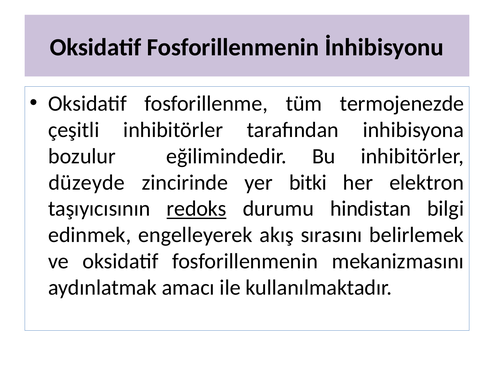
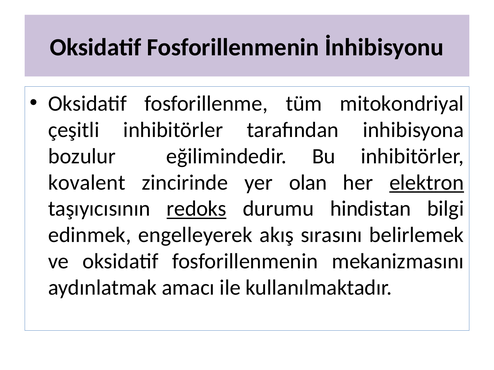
termojenezde: termojenezde -> mitokondriyal (402, 104)
düzeyde: düzeyde -> kovalent (87, 183)
bitki: bitki -> olan (308, 183)
elektron underline: none -> present (427, 183)
